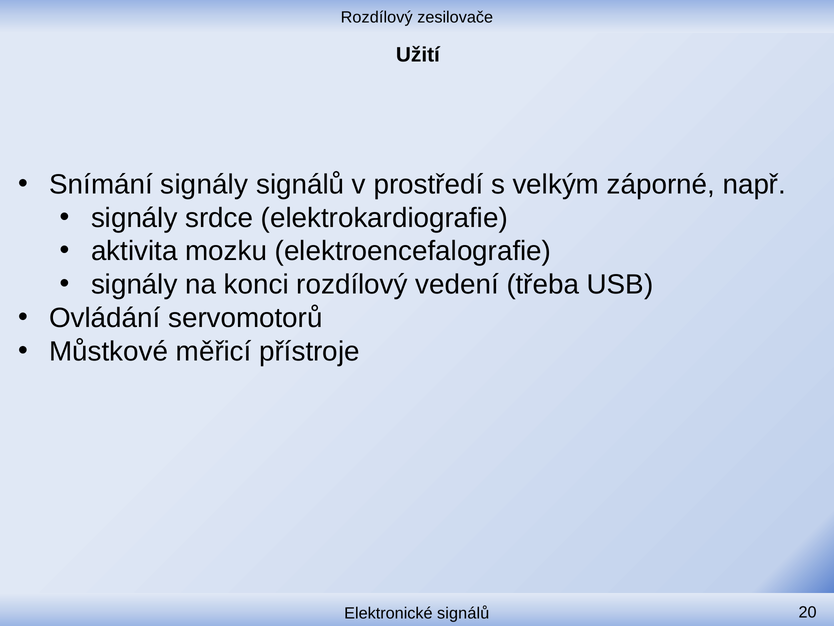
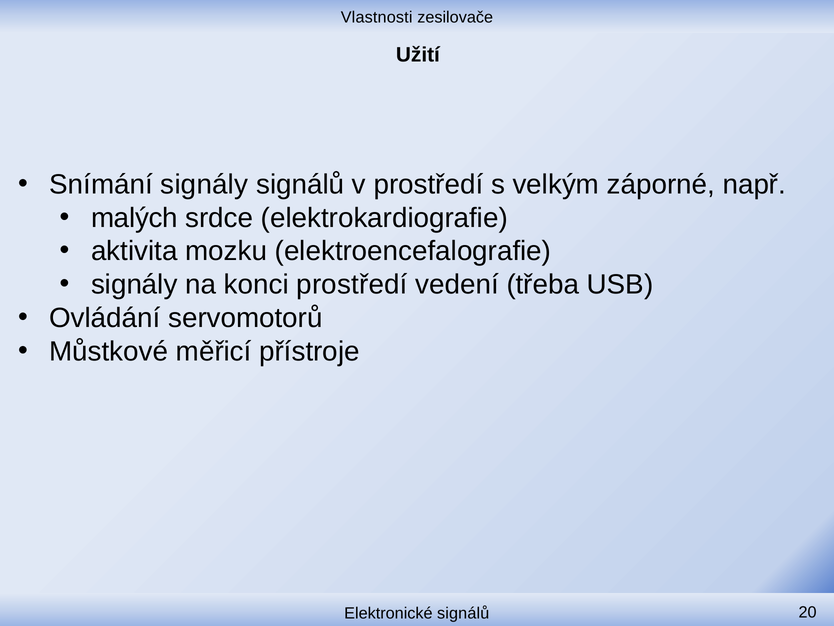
Rozdílový: Rozdílový -> Vlastnosti (377, 18)
signály: signály -> malých (134, 218)
konci rozdílový: rozdílový -> prostředí (352, 284)
